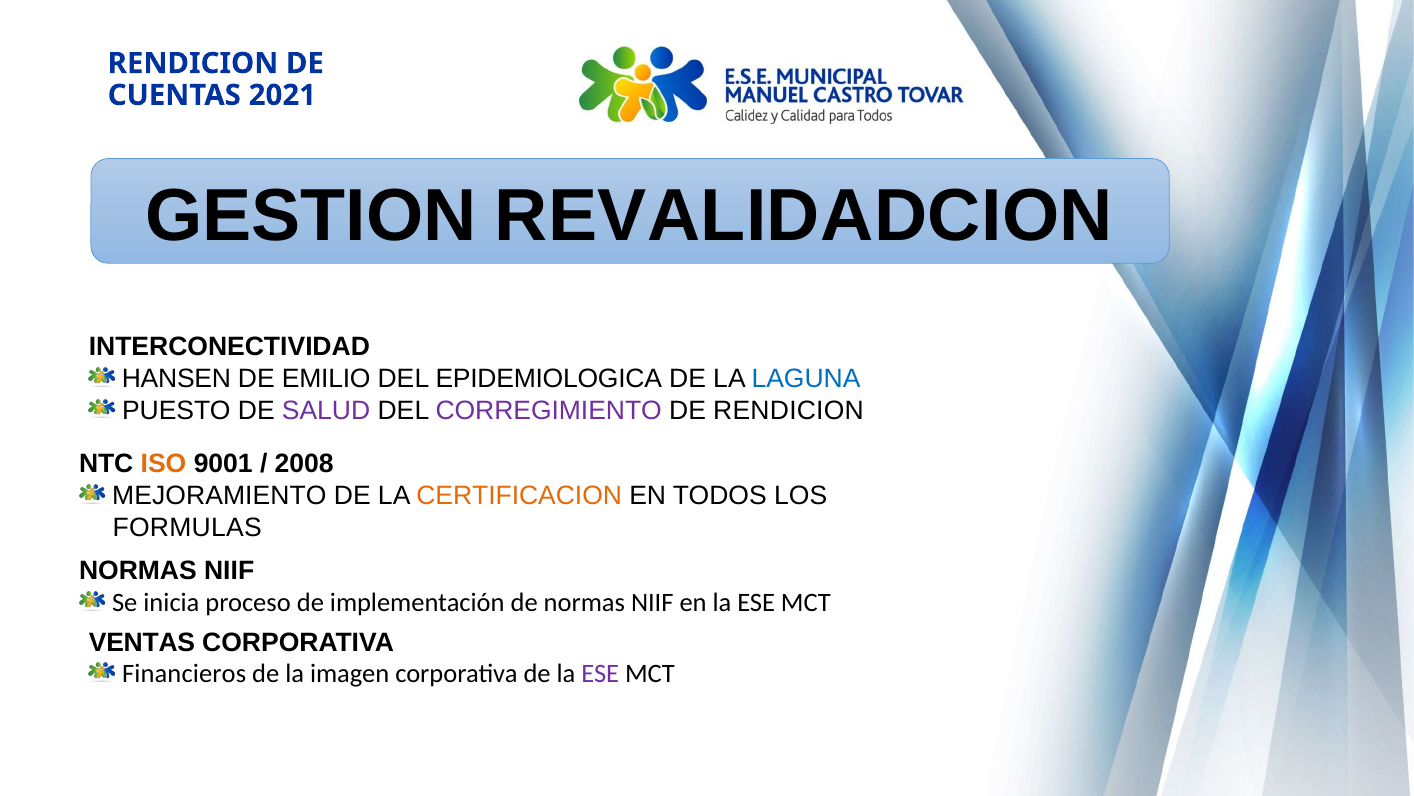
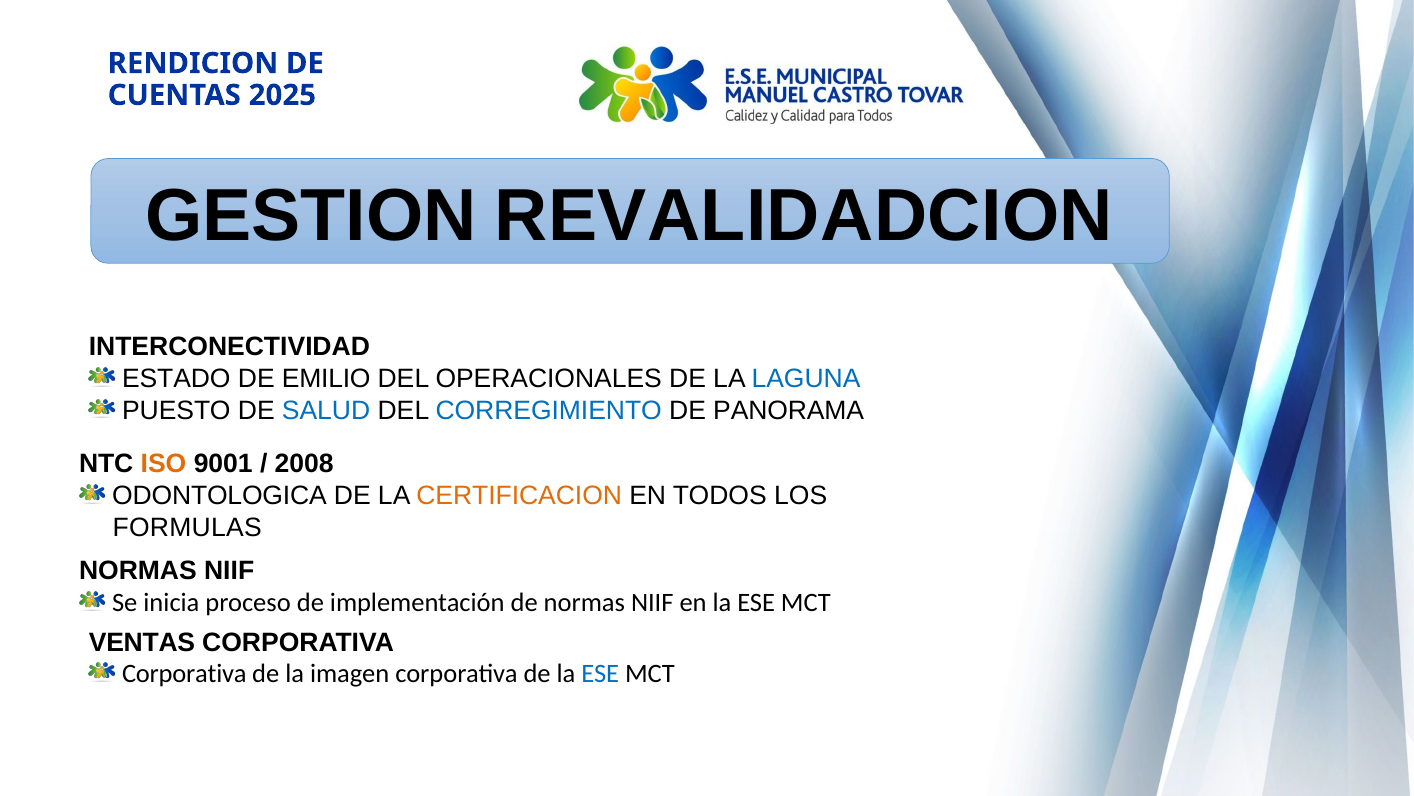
2021: 2021 -> 2025 (282, 95)
HANSEN: HANSEN -> ESTADO (176, 378)
EPIDEMIOLOGICA: EPIDEMIOLOGICA -> OPERACIONALES (549, 378)
SALUD colour: purple -> blue (326, 410)
CORREGIMIENTO colour: purple -> blue (549, 410)
DE RENDICION: RENDICION -> PANORAMA (789, 410)
MEJORAMIENTO: MEJORAMIENTO -> ODONTOLOGICA (219, 495)
Financieros: Financieros -> Corporativa (184, 674)
ESE colour: purple -> blue (600, 674)
